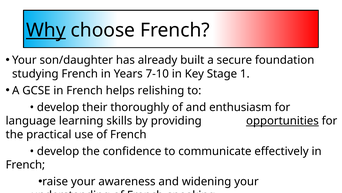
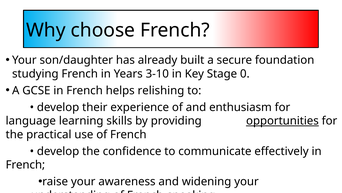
Why underline: present -> none (46, 30)
7-10: 7-10 -> 3-10 (157, 74)
1: 1 -> 0 (245, 74)
thoroughly: thoroughly -> experience (140, 107)
